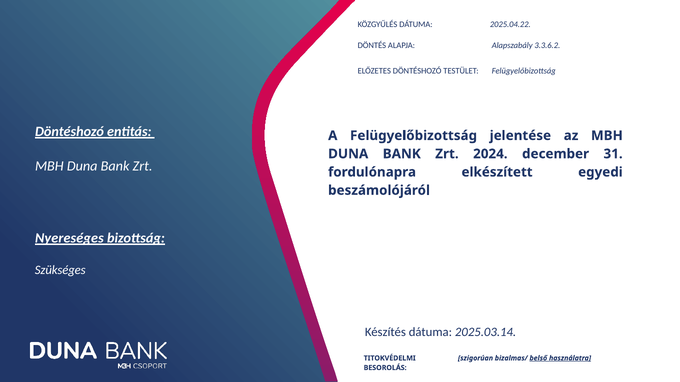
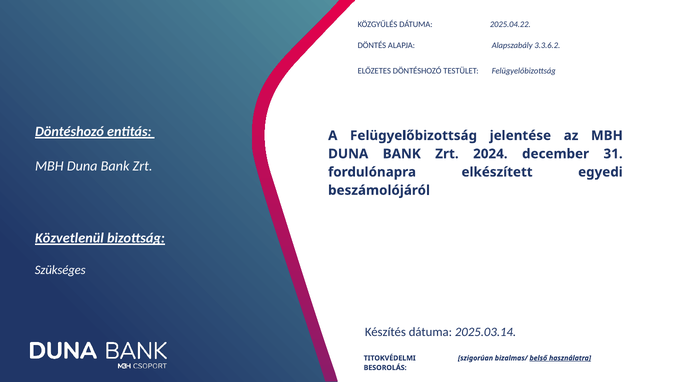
Nyereséges: Nyereséges -> Közvetlenül (69, 238)
